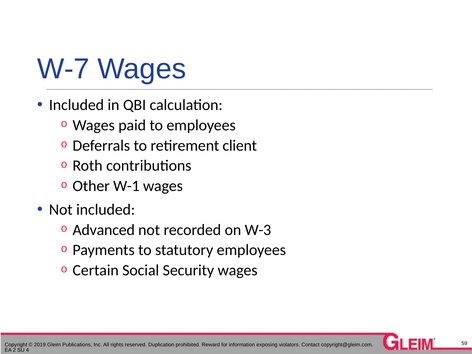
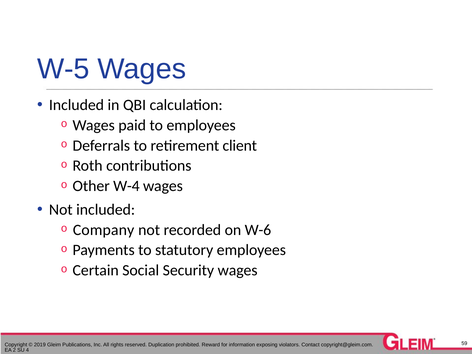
W-7: W-7 -> W-5 (63, 69)
W-1: W-1 -> W-4 (126, 186)
Advanced: Advanced -> Company (104, 230)
W-3: W-3 -> W-6 (258, 230)
